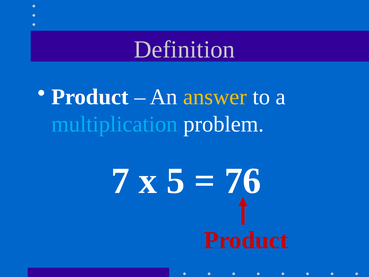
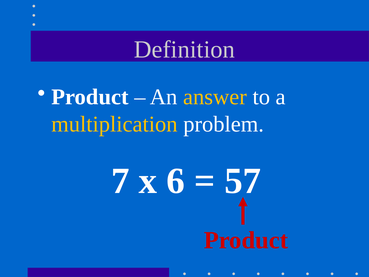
multiplication colour: light blue -> yellow (115, 124)
5: 5 -> 6 (176, 181)
76: 76 -> 57 (243, 181)
